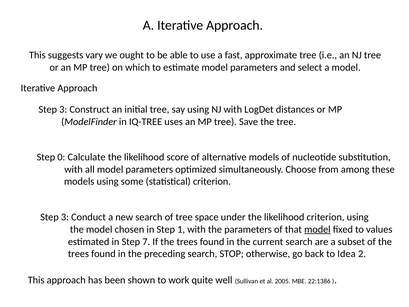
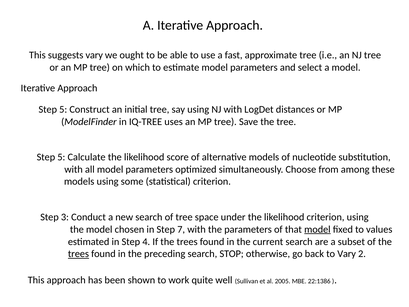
3: 3 -> 5 (63, 109)
0: 0 -> 5 (61, 157)
1: 1 -> 7 (181, 229)
7: 7 -> 4 (146, 241)
trees underline: none -> present (78, 254)
to Idea: Idea -> Vary (347, 254)
